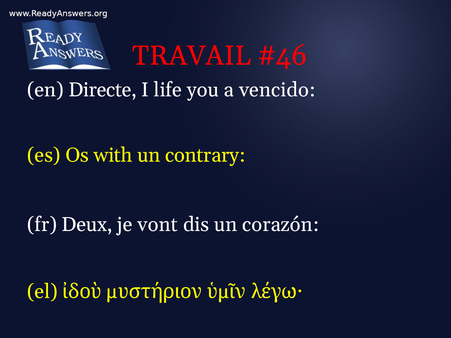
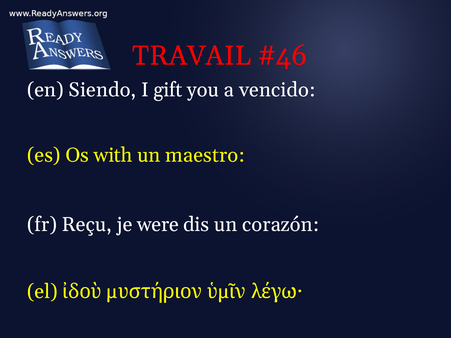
Directe: Directe -> Siendo (102, 90)
life: life -> gift (168, 90)
contrary: contrary -> maestro (205, 155)
Deux: Deux -> Reçu (87, 225)
vont: vont -> were (158, 225)
